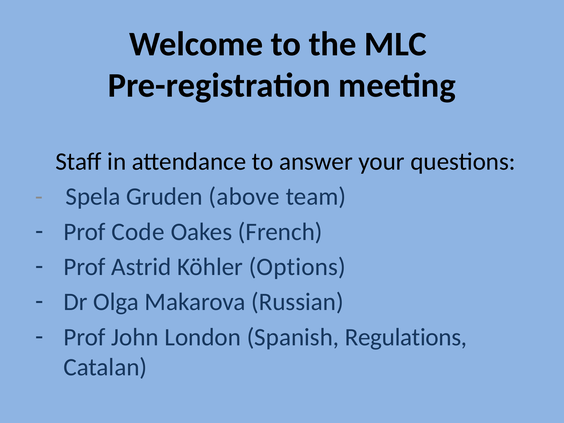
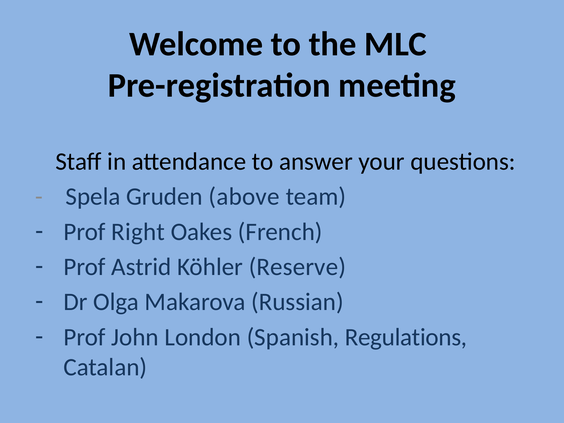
Code: Code -> Right (138, 232)
Options: Options -> Reserve (297, 267)
